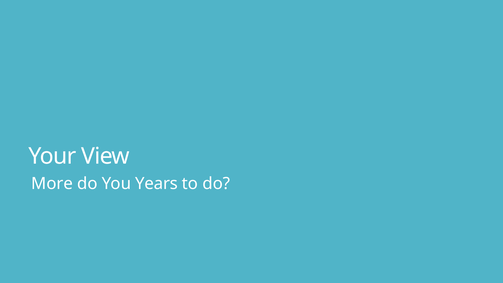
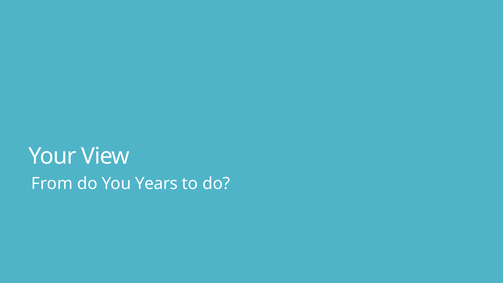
More: More -> From (52, 184)
